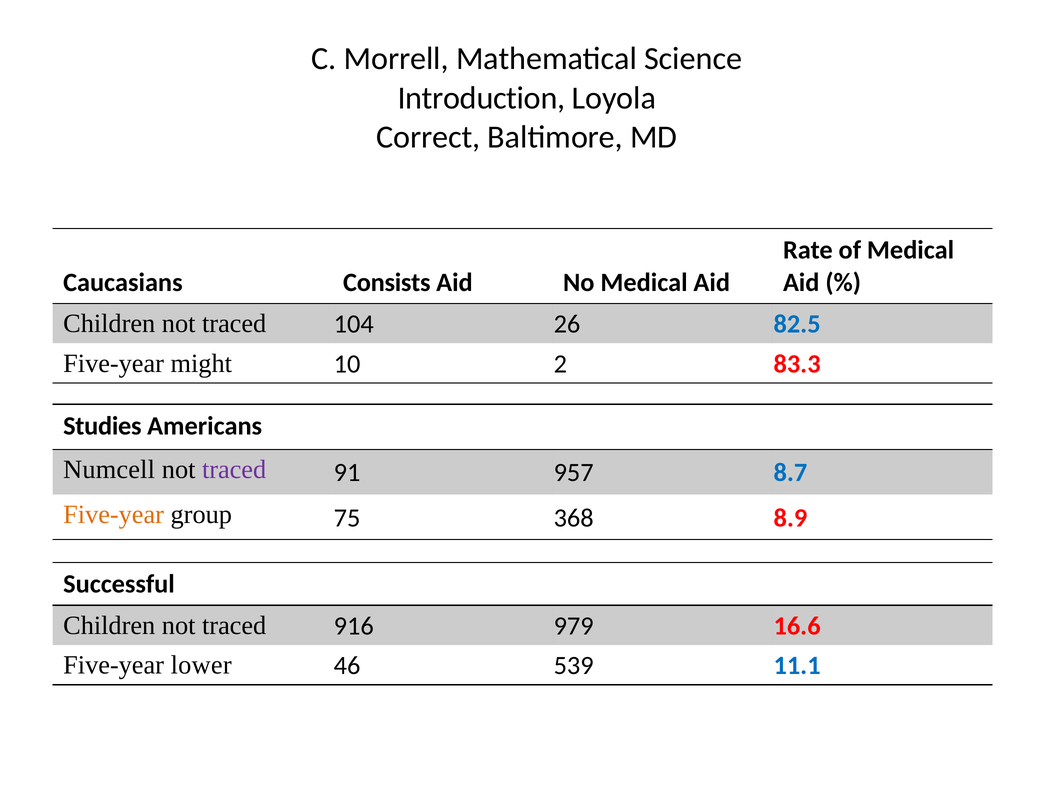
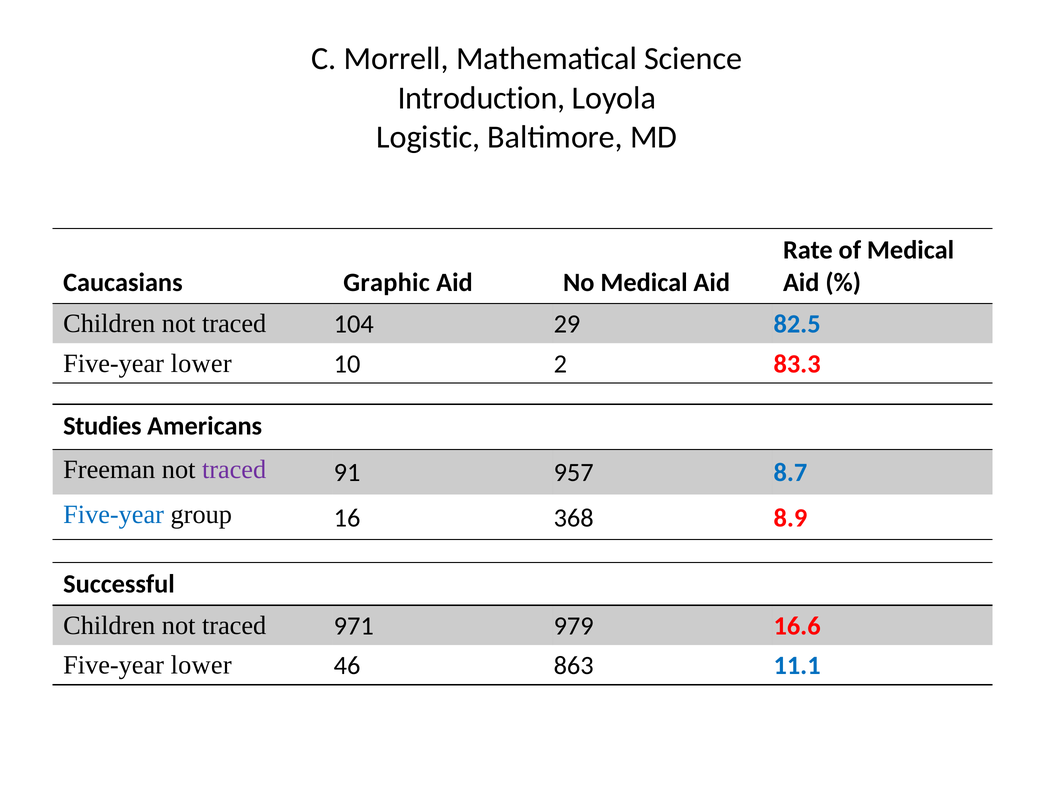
Correct: Correct -> Logistic (428, 137)
Consists: Consists -> Graphic (387, 282)
26: 26 -> 29 (567, 324)
might: might -> lower (201, 363)
Numcell: Numcell -> Freeman (109, 469)
Five-year colour: orange -> blue (114, 514)
75: 75 -> 16 (347, 518)
916: 916 -> 971 (354, 626)
539: 539 -> 863 (574, 665)
